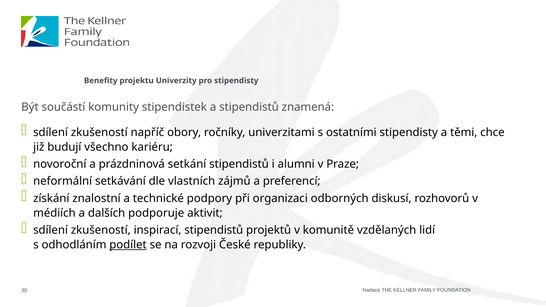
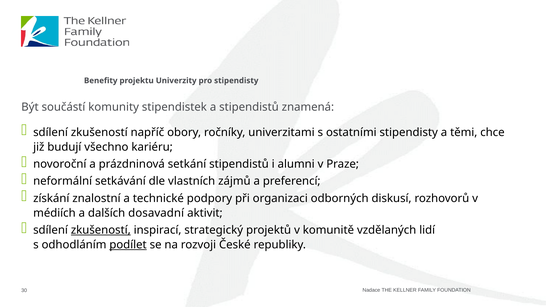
podporuje: podporuje -> dosavadní (156, 213)
zkušeností underline: none -> present (101, 230)
inspirací stipendistů: stipendistů -> strategický (214, 230)
